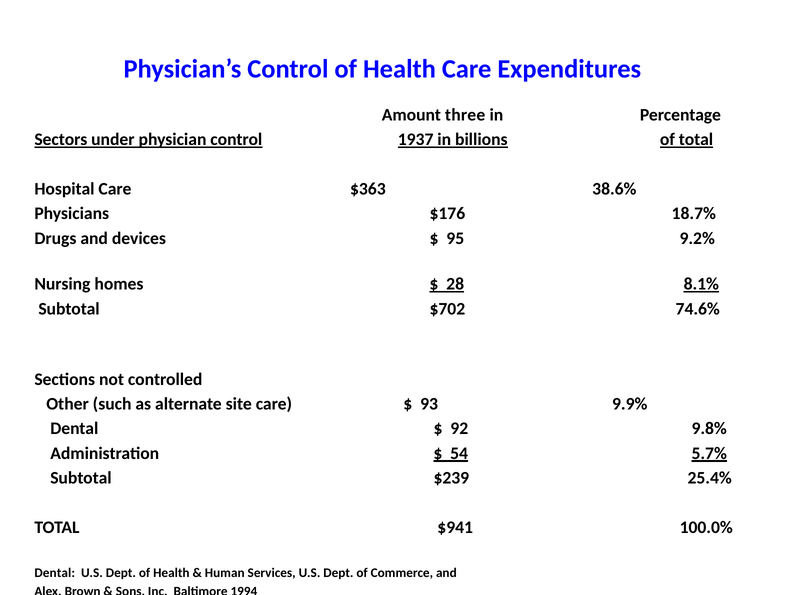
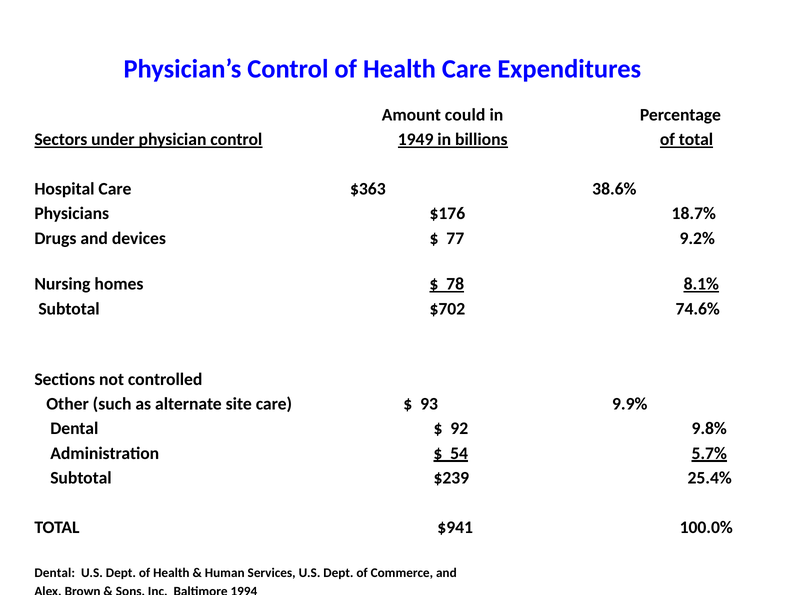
three: three -> could (465, 115)
1937: 1937 -> 1949 (416, 140)
95: 95 -> 77 (455, 239)
28: 28 -> 78 (455, 284)
